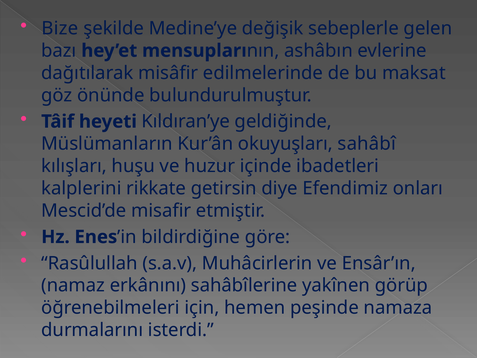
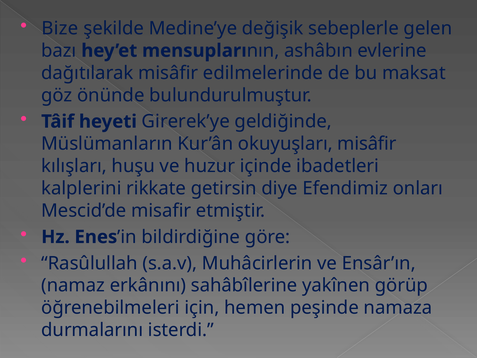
Kıldıran’ye: Kıldıran’ye -> Girerek’ye (186, 121)
okuyuşları sahâbî: sahâbî -> misâfir (367, 144)
